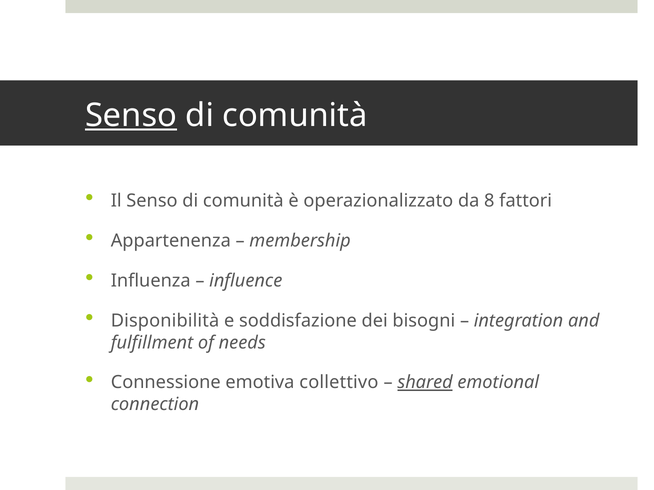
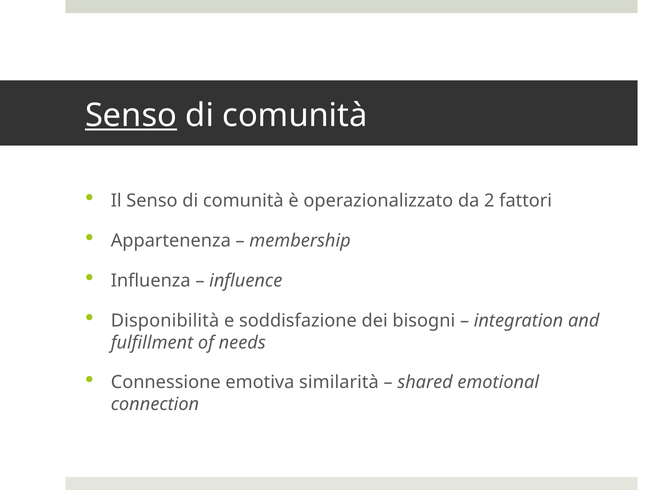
8: 8 -> 2 (489, 201)
collettivo: collettivo -> similarità (339, 383)
shared underline: present -> none (425, 383)
